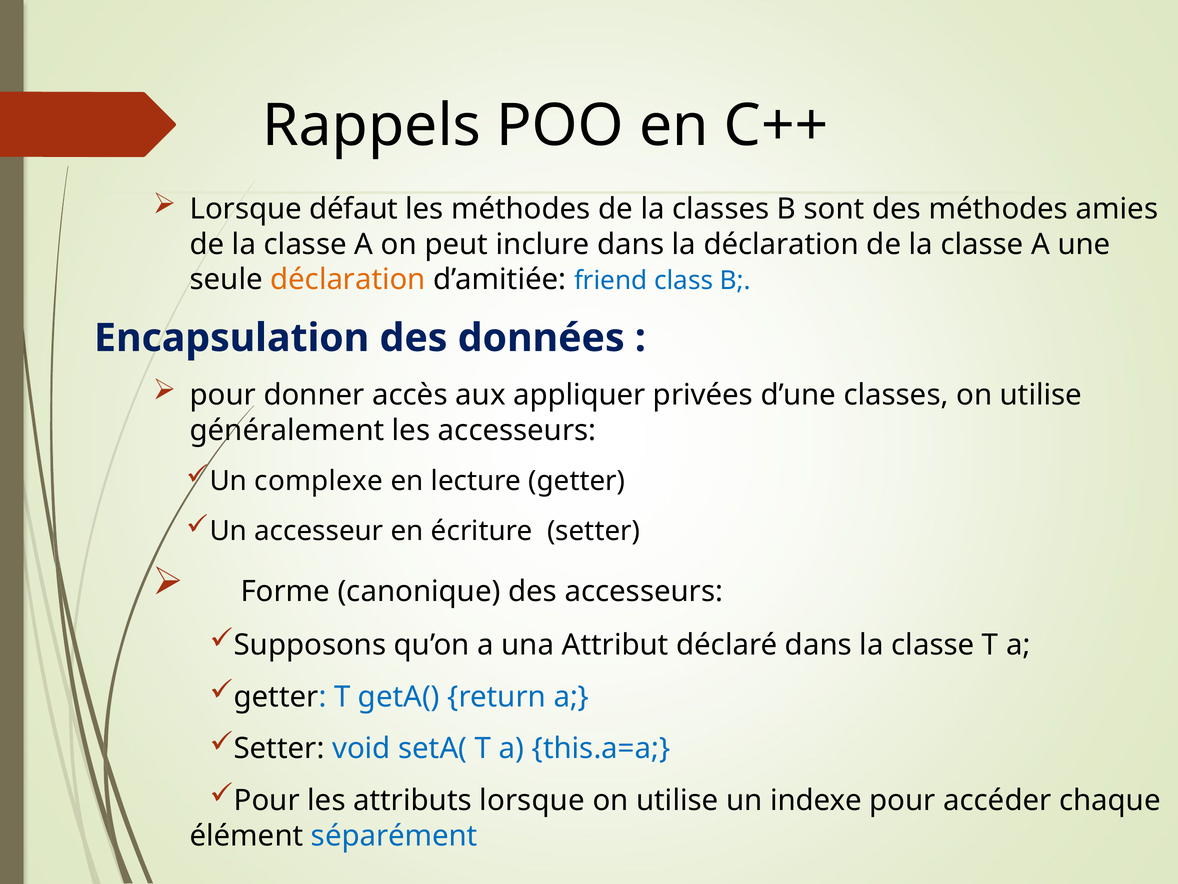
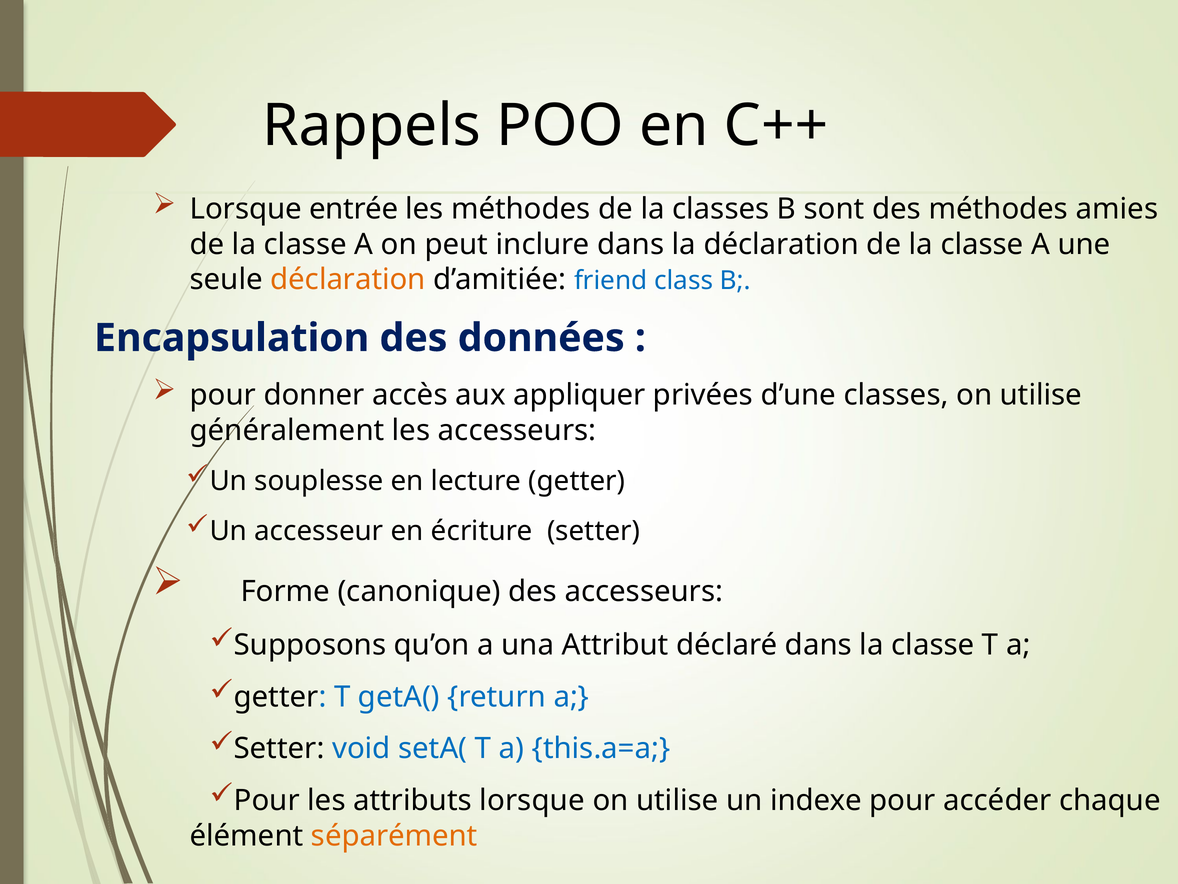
défaut: défaut -> entrée (354, 209)
complexe: complexe -> souplesse (319, 481)
séparément colour: blue -> orange (394, 835)
